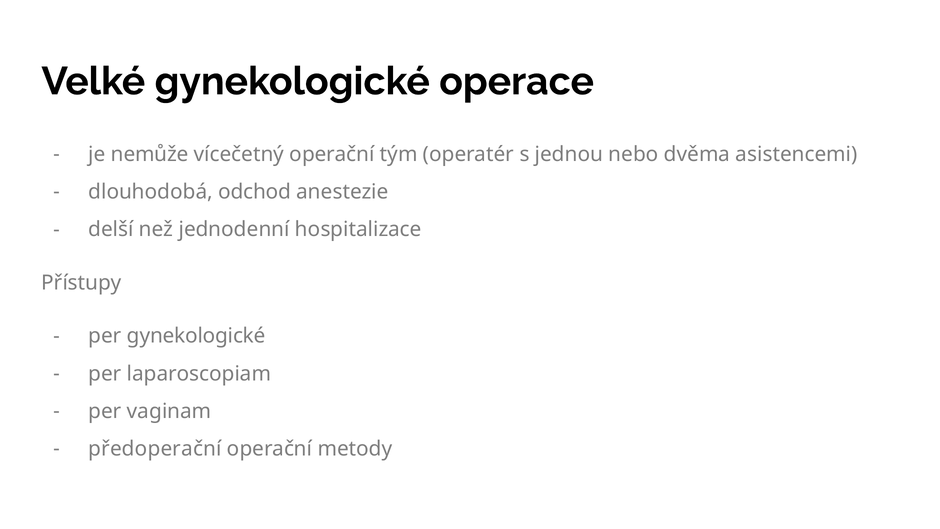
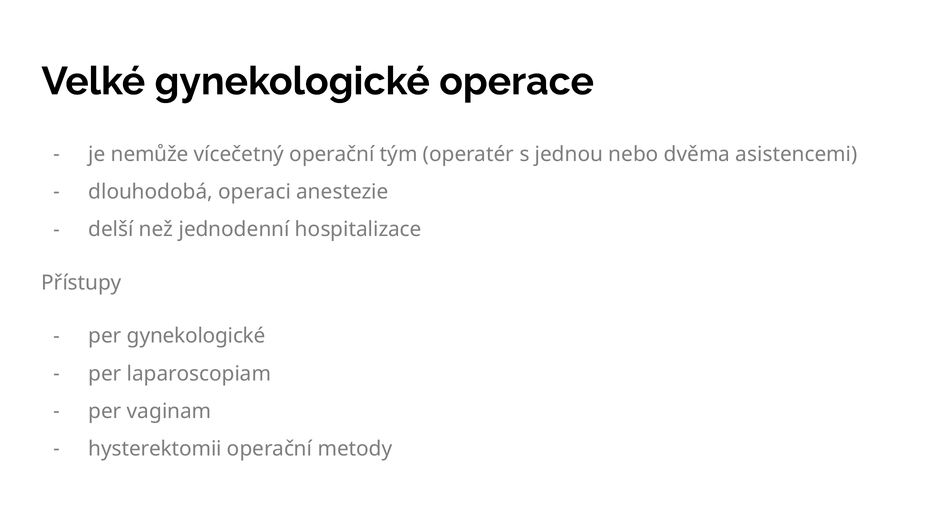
odchod: odchod -> operaci (255, 192)
předoperační: předoperační -> hysterektomii (155, 449)
